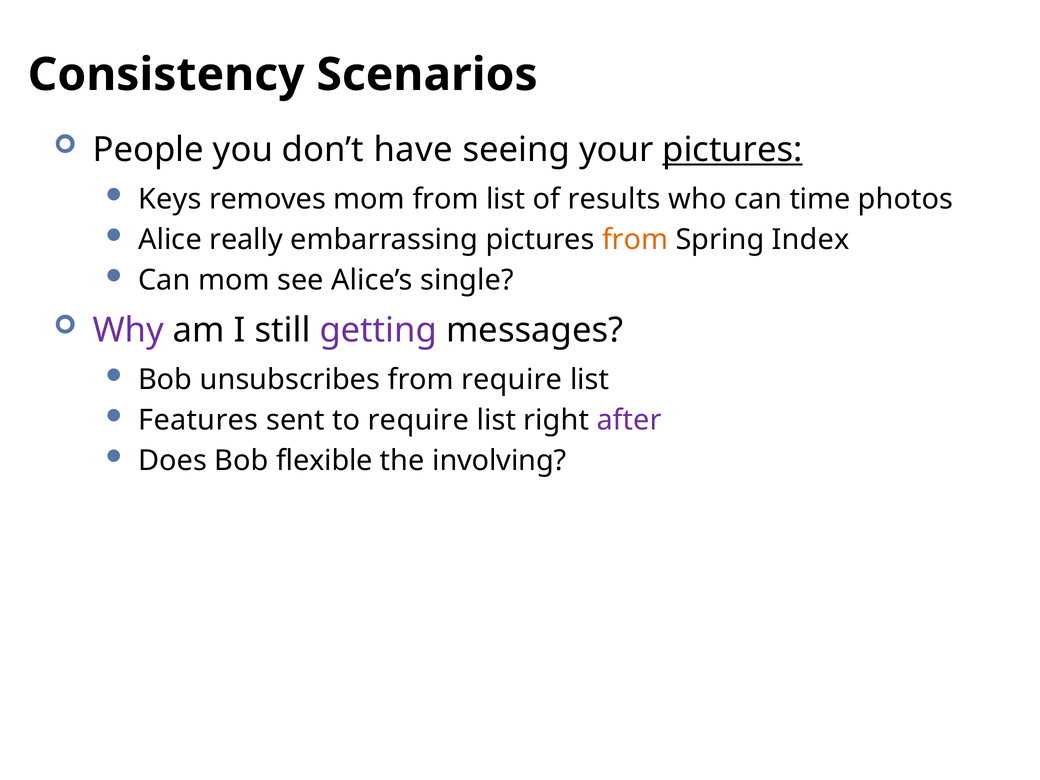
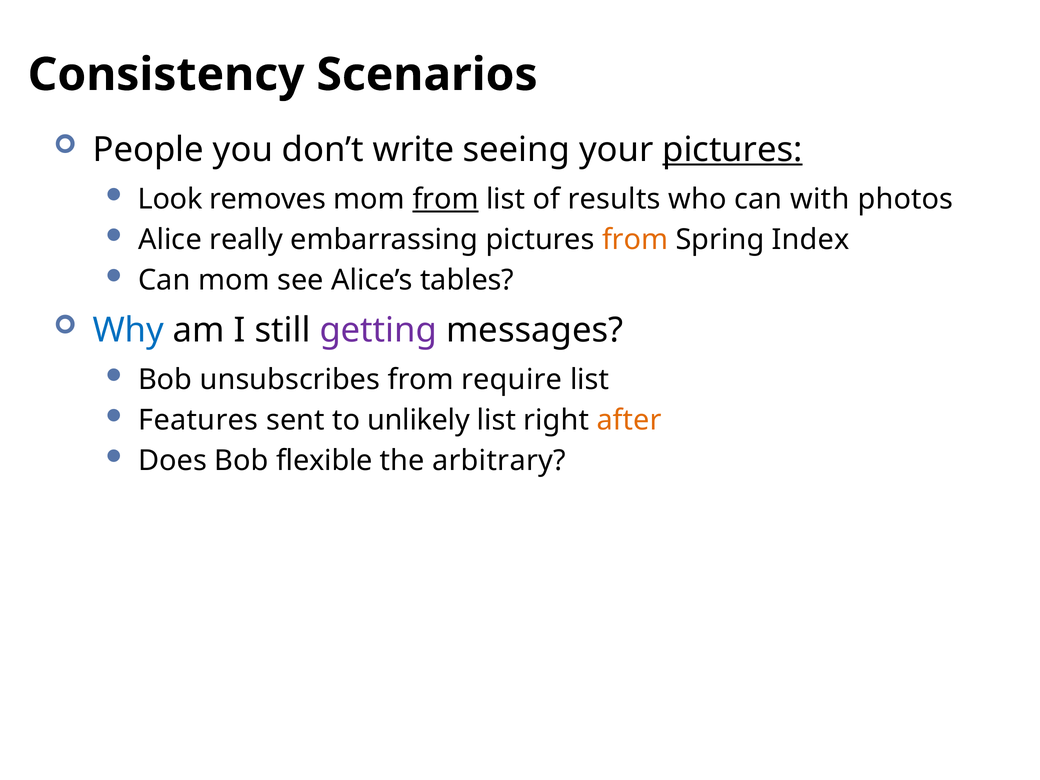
have: have -> write (413, 150)
Keys: Keys -> Look (170, 199)
from underline: none -> present (446, 199)
time: time -> with (820, 199)
single: single -> tables (467, 280)
Why colour: purple -> blue (128, 330)
to require: require -> unlikely (419, 420)
after colour: purple -> orange (629, 420)
involving: involving -> arbitrary (499, 461)
